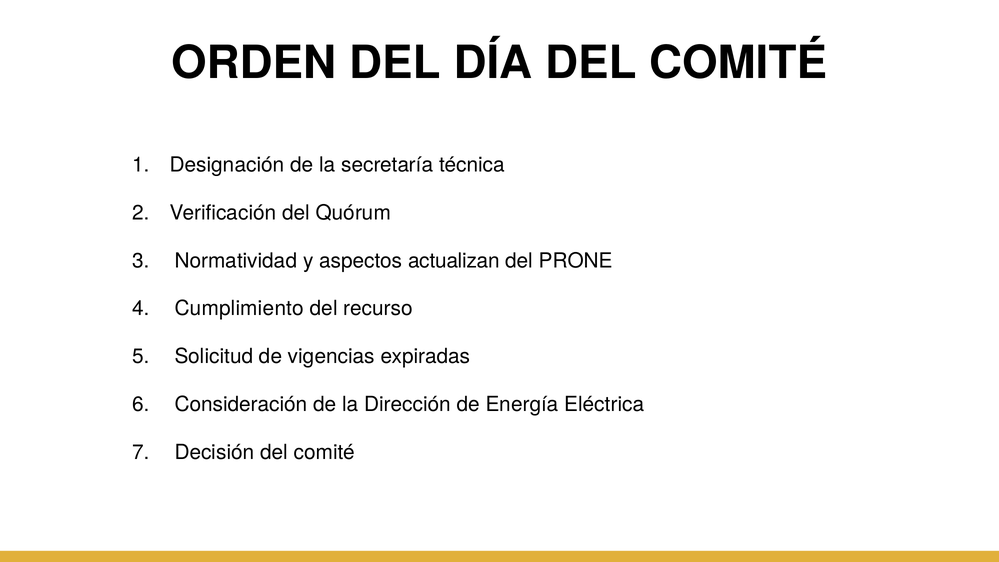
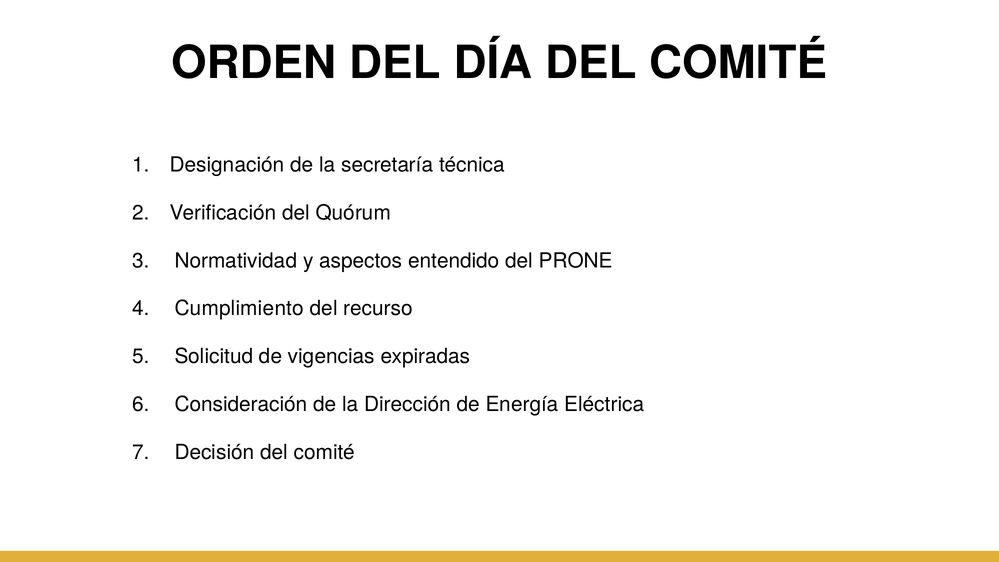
actualizan: actualizan -> entendido (454, 261)
